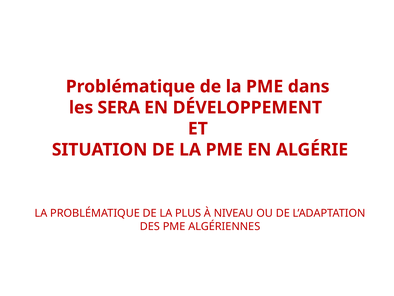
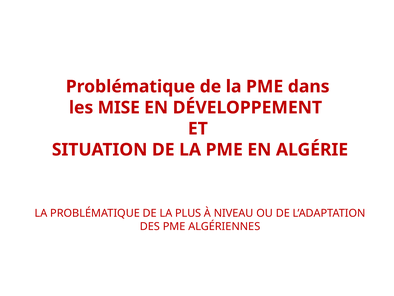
SERA: SERA -> MISE (119, 107)
